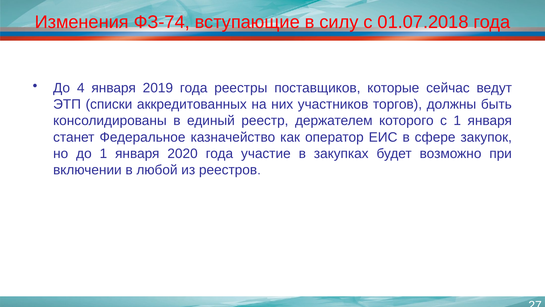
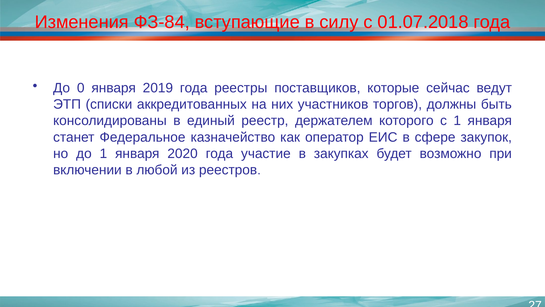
ФЗ-74: ФЗ-74 -> ФЗ-84 (162, 22)
4: 4 -> 0 (81, 88)
